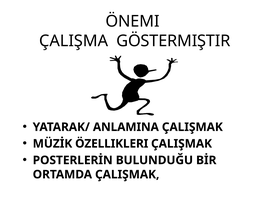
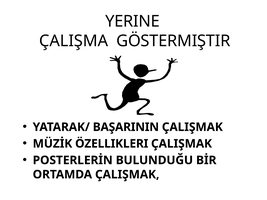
ÖNEMI: ÖNEMI -> YERINE (133, 21)
ANLAMINA: ANLAMINA -> BAŞARININ (126, 127)
